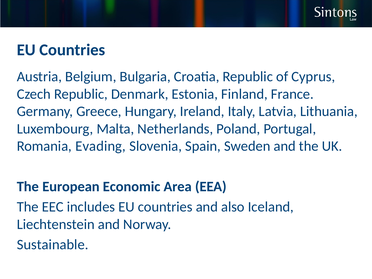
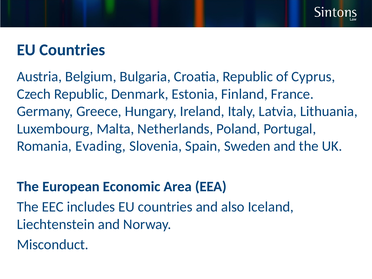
Sustainable: Sustainable -> Misconduct (53, 245)
